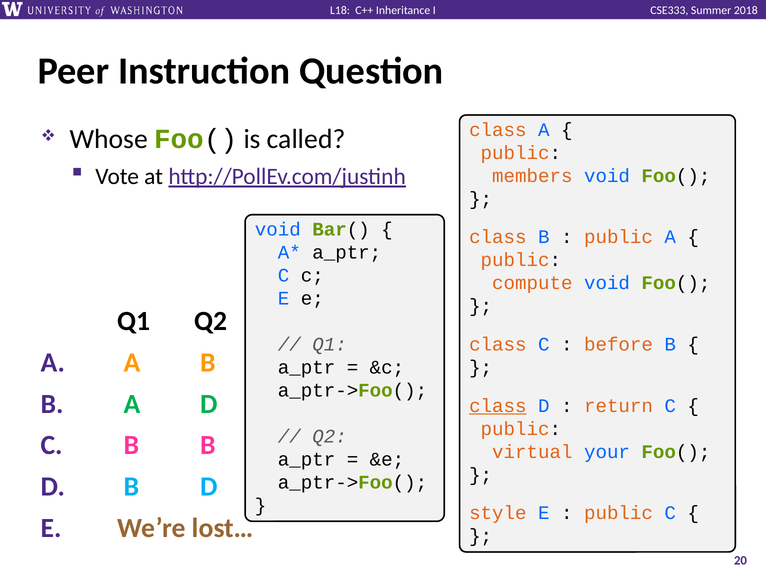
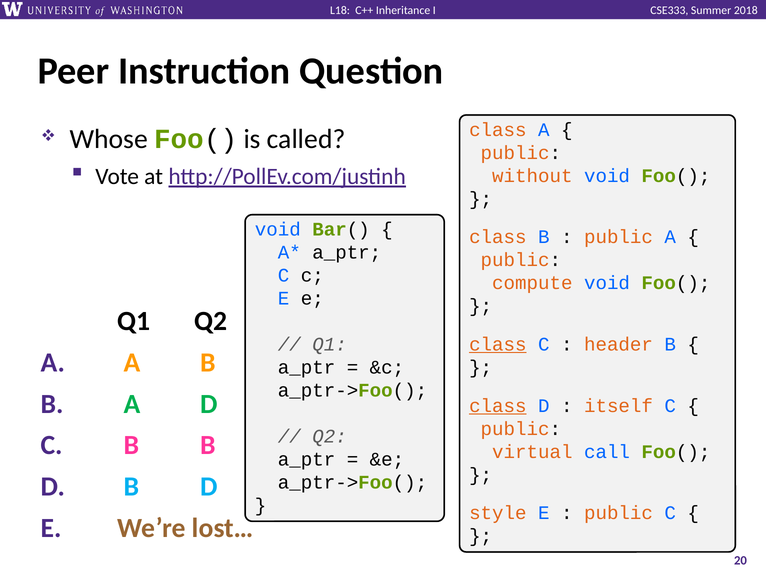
members: members -> without (532, 176)
class underline: none -> present (498, 344)
before: before -> header (618, 344)
return: return -> itself (618, 405)
your: your -> call (607, 451)
